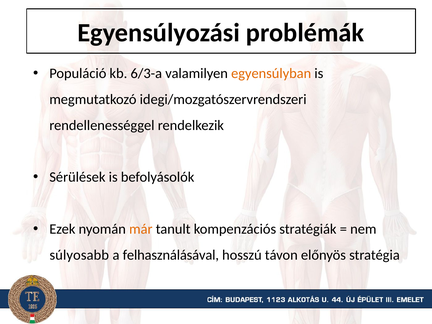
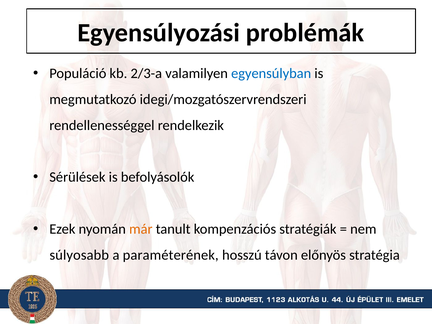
6/3-a: 6/3-a -> 2/3-a (146, 74)
egyensúlyban colour: orange -> blue (271, 74)
felhasználásával: felhasználásával -> paraméterének (171, 255)
